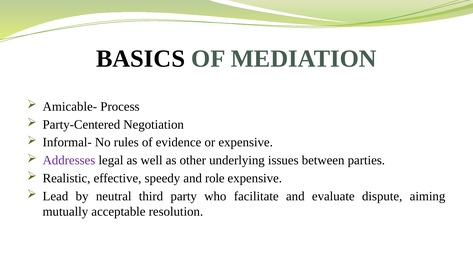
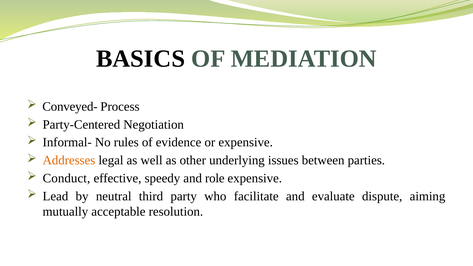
Amicable-: Amicable- -> Conveyed- (70, 107)
Addresses colour: purple -> orange (69, 160)
Realistic: Realistic -> Conduct (66, 178)
